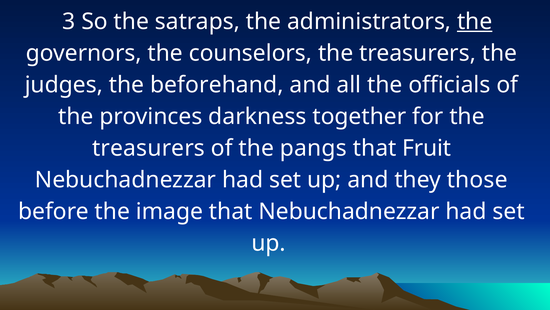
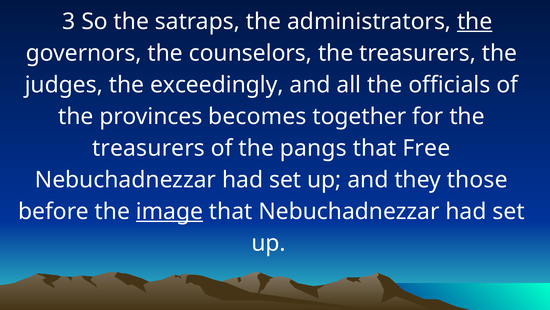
beforehand: beforehand -> exceedingly (217, 85)
darkness: darkness -> becomes (257, 116)
Fruit: Fruit -> Free (426, 148)
image underline: none -> present (169, 211)
